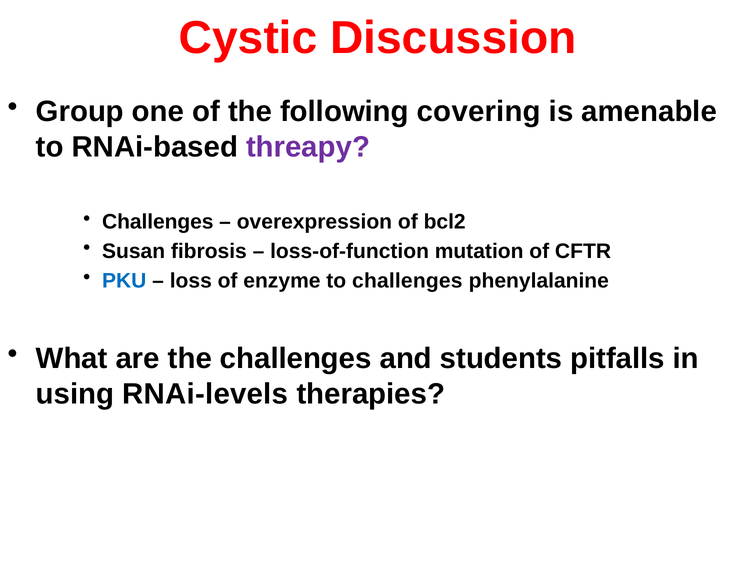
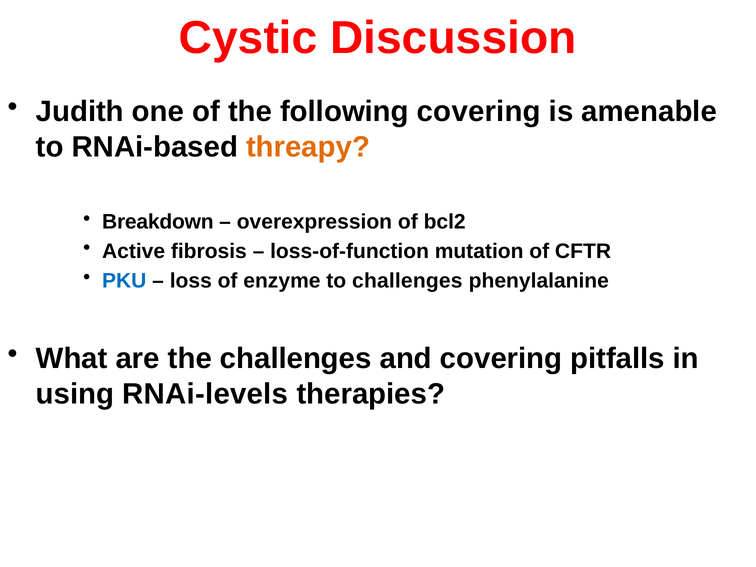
Group: Group -> Judith (80, 112)
threapy colour: purple -> orange (308, 147)
Challenges: Challenges -> Breakdown (158, 222)
Susan: Susan -> Active (134, 251)
and students: students -> covering (501, 359)
